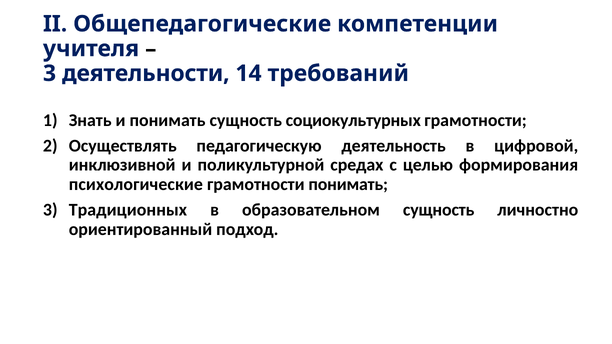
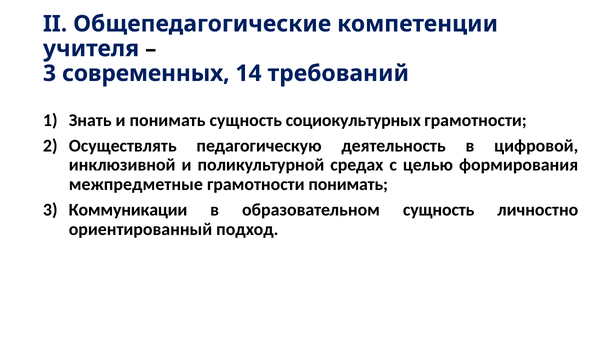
деятельности: деятельности -> современных (146, 73)
психологические: психологические -> межпредметные (136, 184)
Традиционных: Традиционных -> Коммуникации (128, 210)
